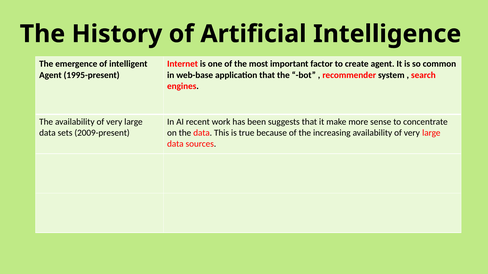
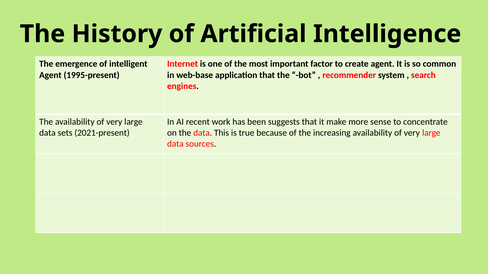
2009-present: 2009-present -> 2021-present (102, 133)
